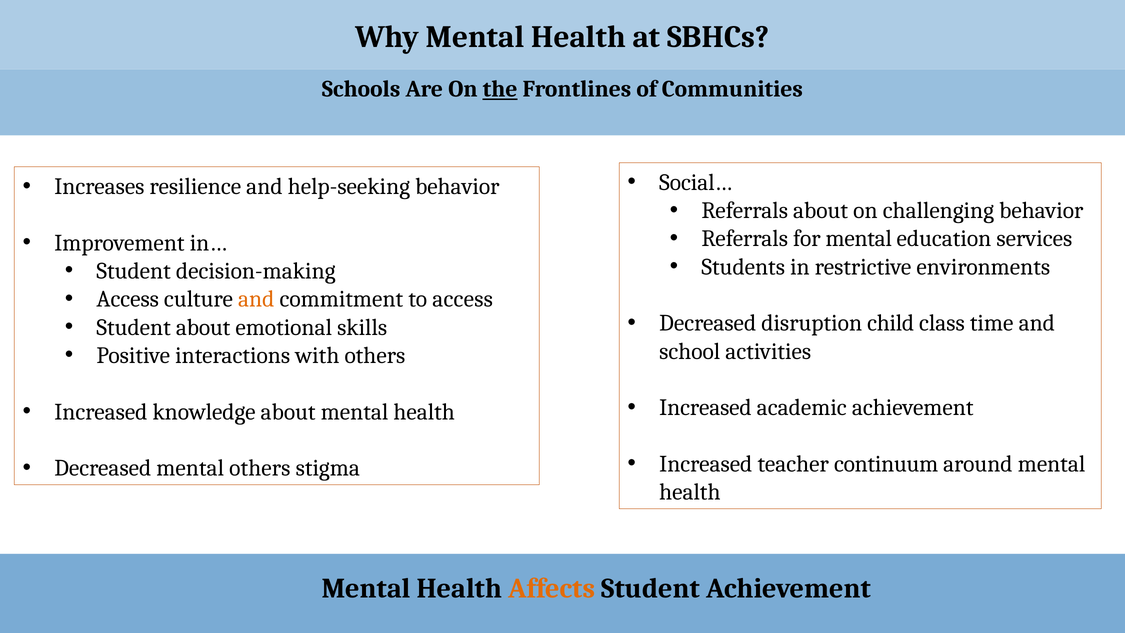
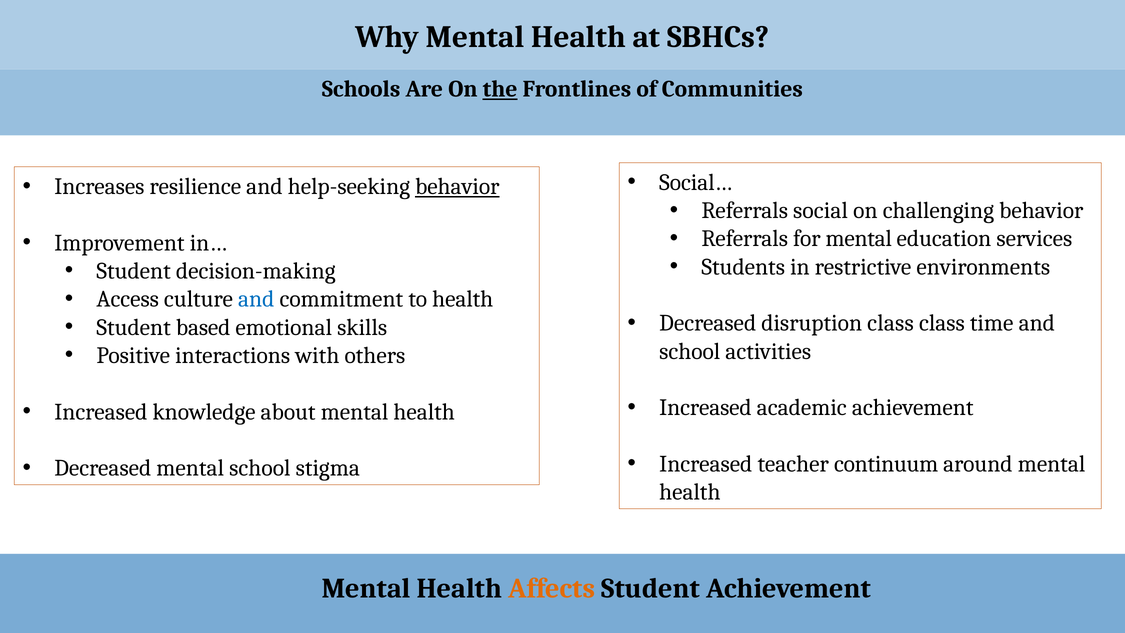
behavior underline: none -> present (457, 187)
Referrals about: about -> social (820, 211)
and colour: orange -> blue (256, 299)
to access: access -> health (463, 299)
disruption child: child -> class (890, 323)
Student about: about -> based (203, 327)
mental others: others -> school (260, 468)
